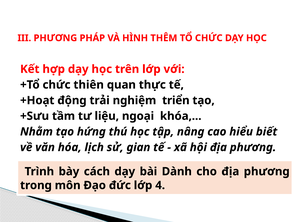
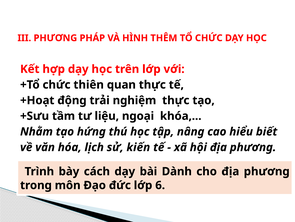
nghiệm triển: triển -> thực (176, 100)
gian: gian -> kiến (138, 147)
4: 4 -> 6 (160, 185)
